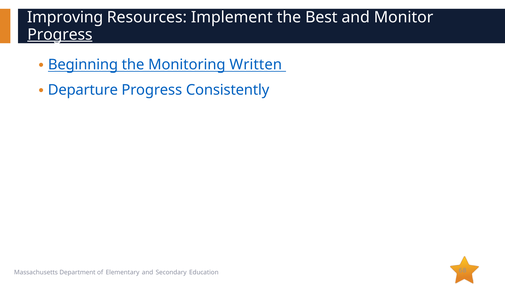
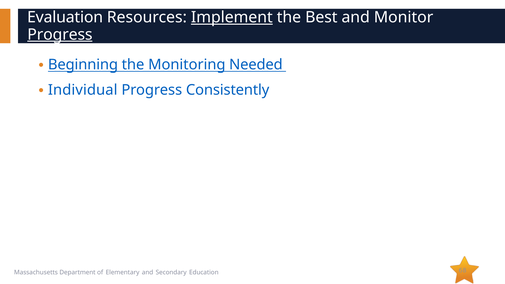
Improving: Improving -> Evaluation (65, 17)
Implement underline: none -> present (232, 17)
Written: Written -> Needed (256, 65)
Departure: Departure -> Individual (83, 90)
